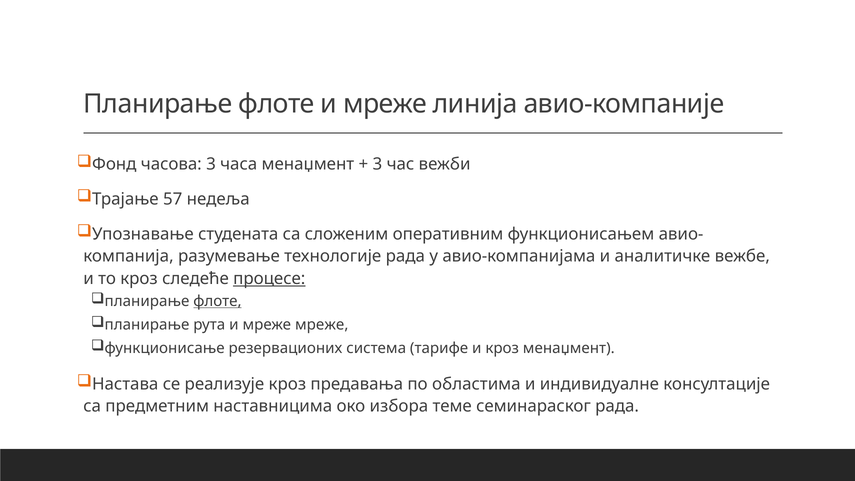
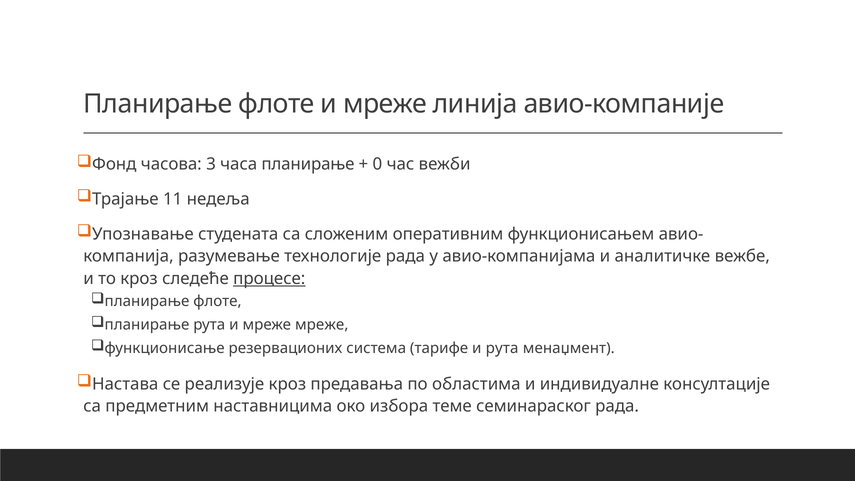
часа менаџмент: менаџмент -> планирање (308, 164)
3: 3 -> 0 (377, 164)
57: 57 -> 11 (173, 199)
флоте underline: present -> none (217, 301)
и кроз: кроз -> рута (502, 348)
